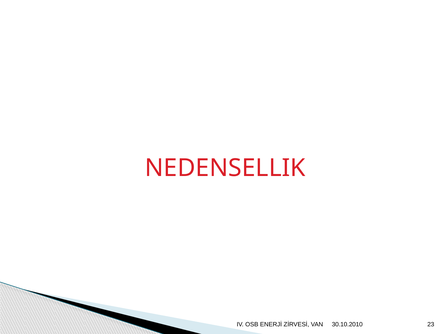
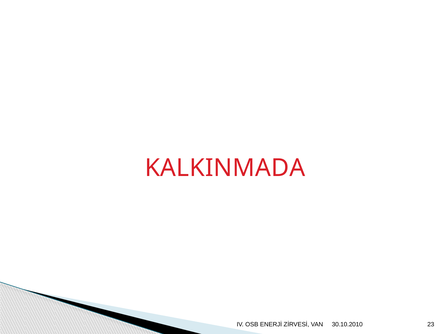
NEDENSELLIK: NEDENSELLIK -> KALKINMADA (225, 168)
